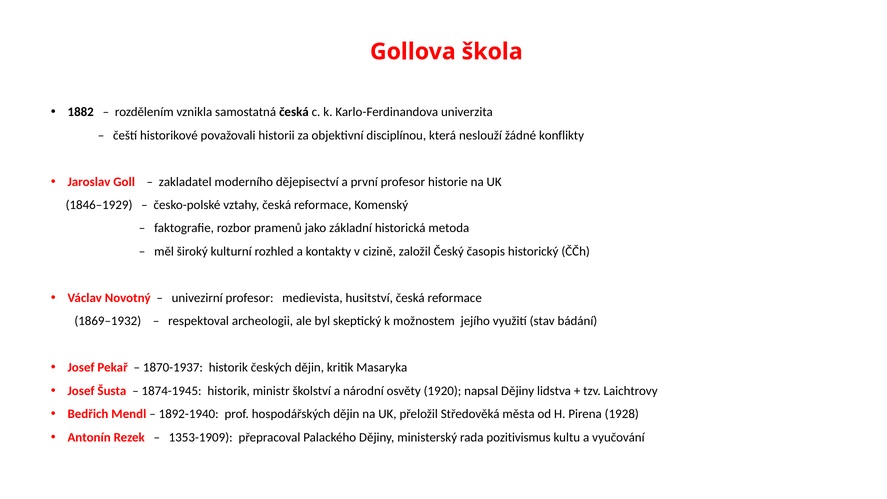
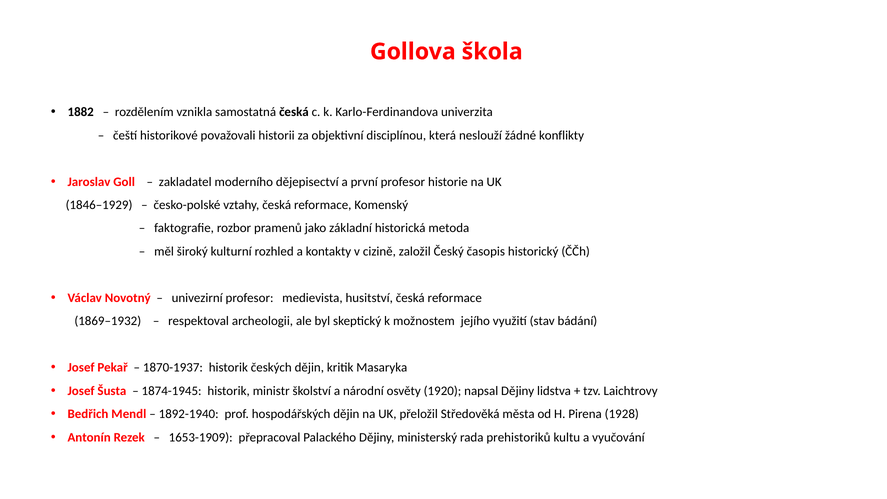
1353-1909: 1353-1909 -> 1653-1909 (201, 437)
pozitivismus: pozitivismus -> prehistoriků (518, 437)
